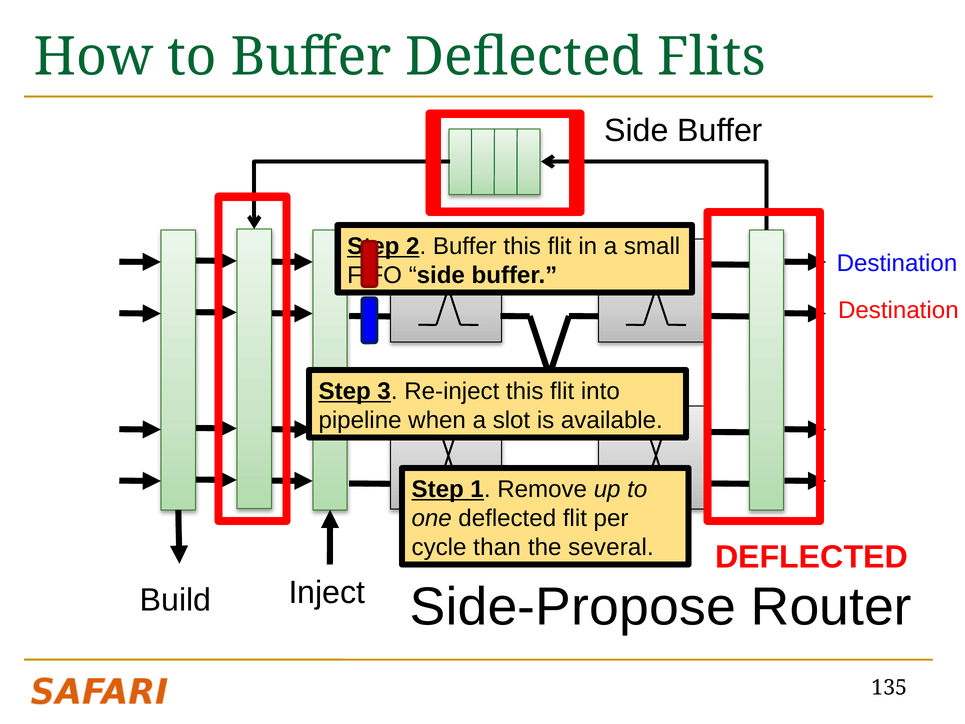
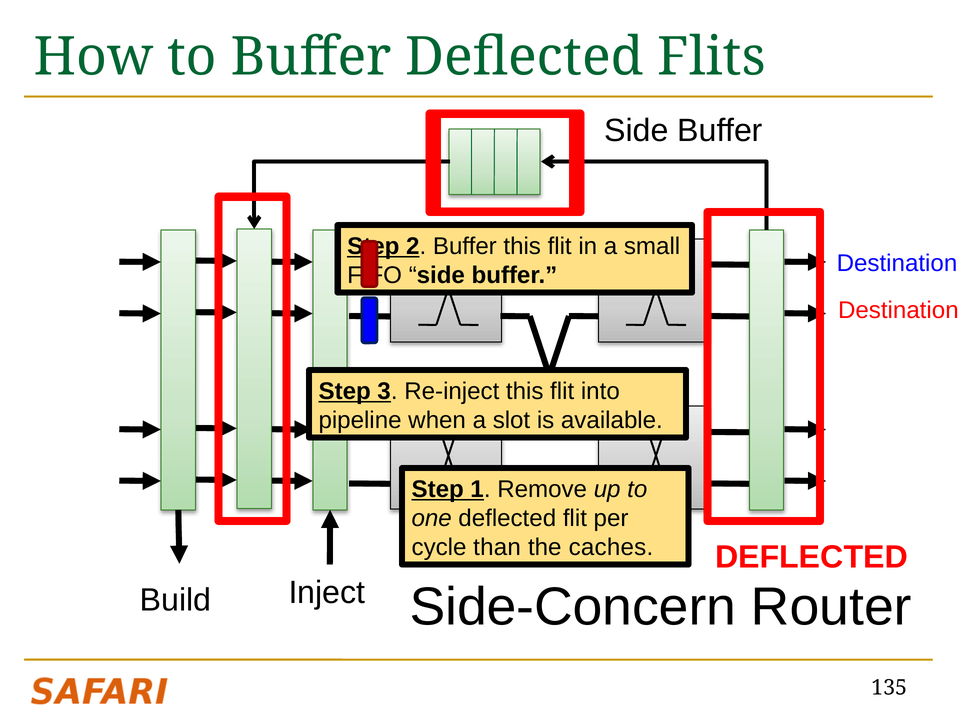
several: several -> caches (611, 547)
Side-Propose: Side-Propose -> Side-Concern (573, 607)
